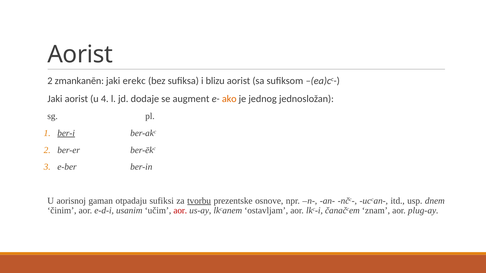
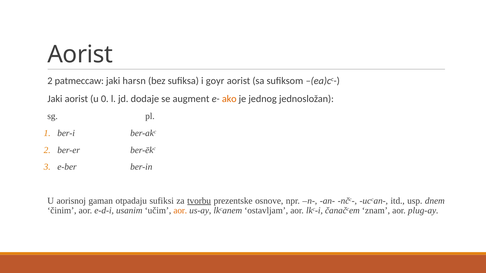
zmankanēn: zmankanēn -> patmeccaw (79, 81)
erekc: erekc -> harsn (134, 81)
blizu: blizu -> goyr (215, 81)
4: 4 -> 0 (105, 99)
ber-i underline: present -> none (66, 133)
aor colour: red -> orange (180, 211)
